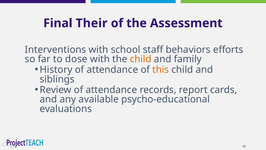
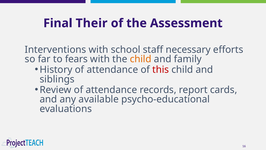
behaviors: behaviors -> necessary (188, 50)
dose: dose -> fears (76, 59)
this colour: orange -> red (161, 70)
